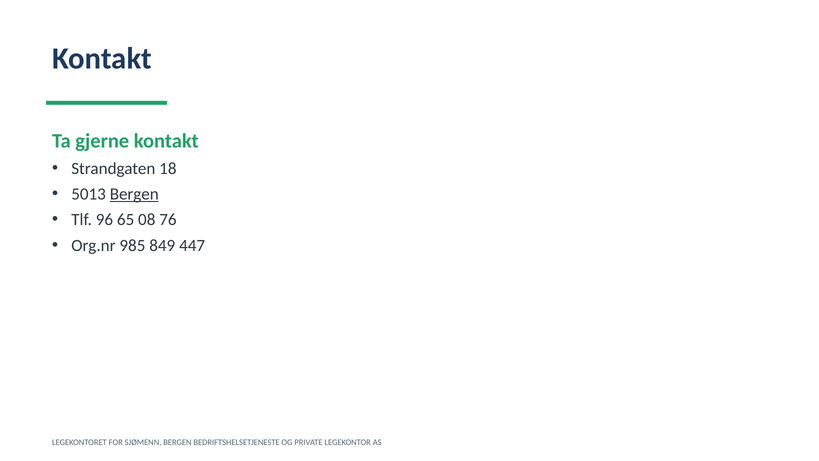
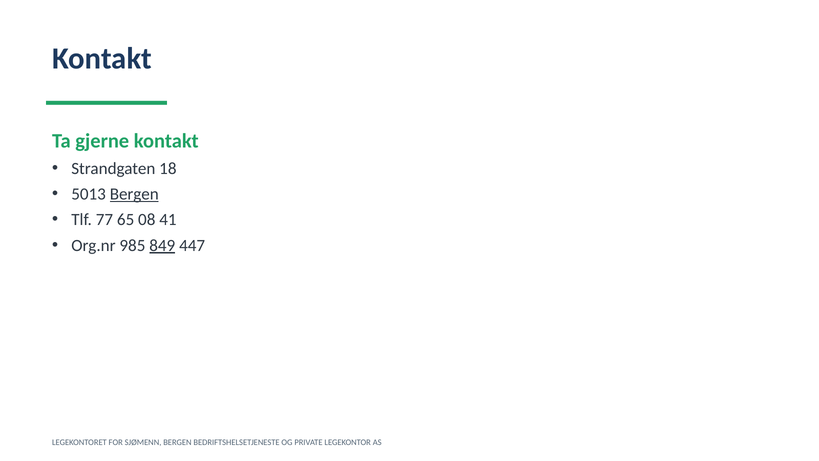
96: 96 -> 77 (104, 220)
76: 76 -> 41 (168, 220)
849 underline: none -> present (162, 245)
